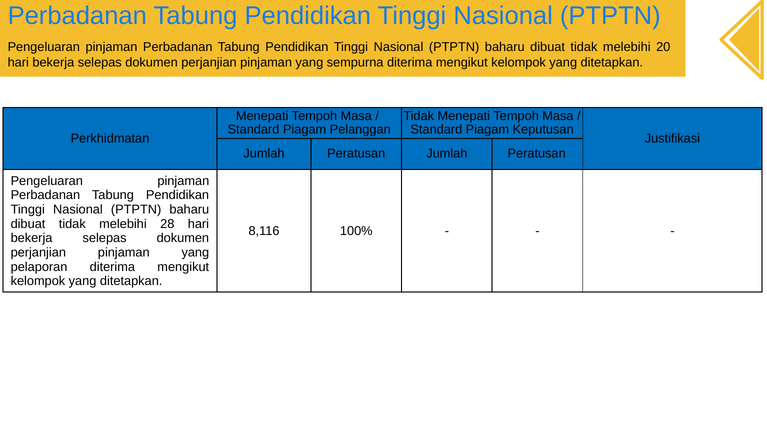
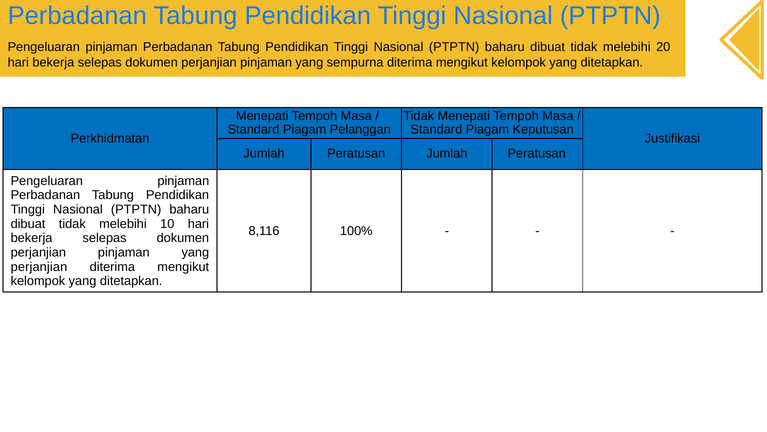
28: 28 -> 10 (167, 224)
pelaporan: pelaporan -> perjanjian (39, 267)
